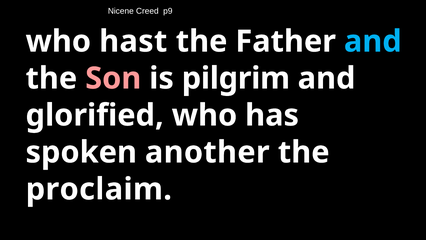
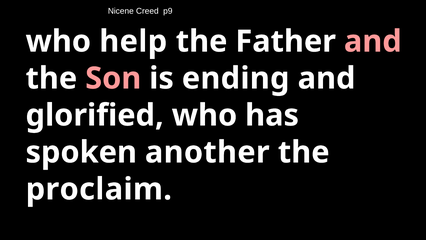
hast: hast -> help (133, 41)
and colour: light blue -> pink (373, 41)
pilgrim: pilgrim -> ending (236, 78)
